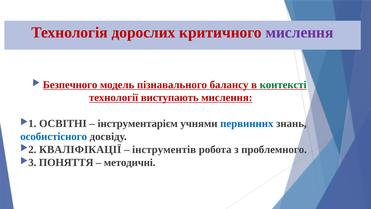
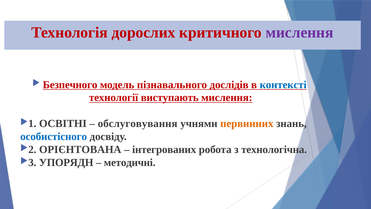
балансу: балансу -> дослідів (229, 85)
контексті colour: green -> blue (283, 85)
інструментарієм: інструментарієм -> обслуговування (138, 123)
первинних colour: blue -> orange (247, 123)
КВАЛІФІКАЦІЇ: КВАЛІФІКАЦІЇ -> ОРІЄНТОВАНА (80, 149)
інструментів: інструментів -> інтегрованих (164, 149)
проблемного: проблемного -> технологічна (274, 149)
ПОНЯТТЯ: ПОНЯТТЯ -> УПОРЯДН (66, 162)
